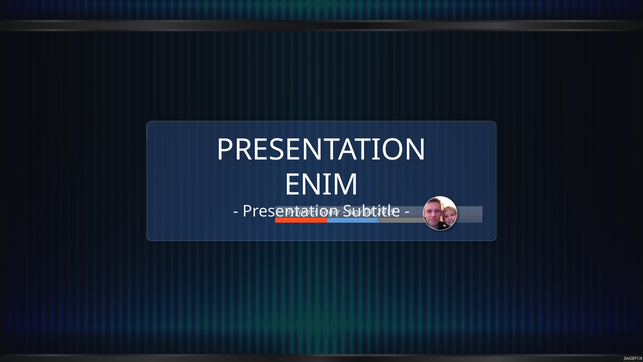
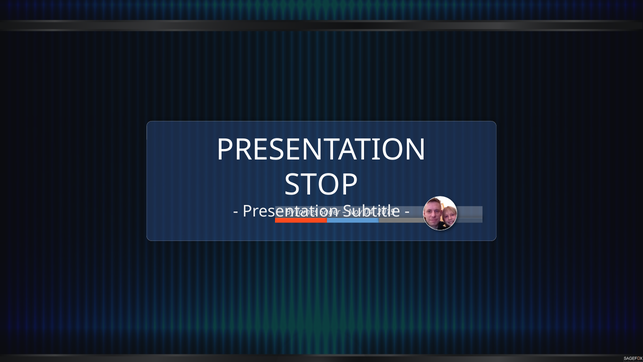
ENIM: ENIM -> STOP (321, 185)
